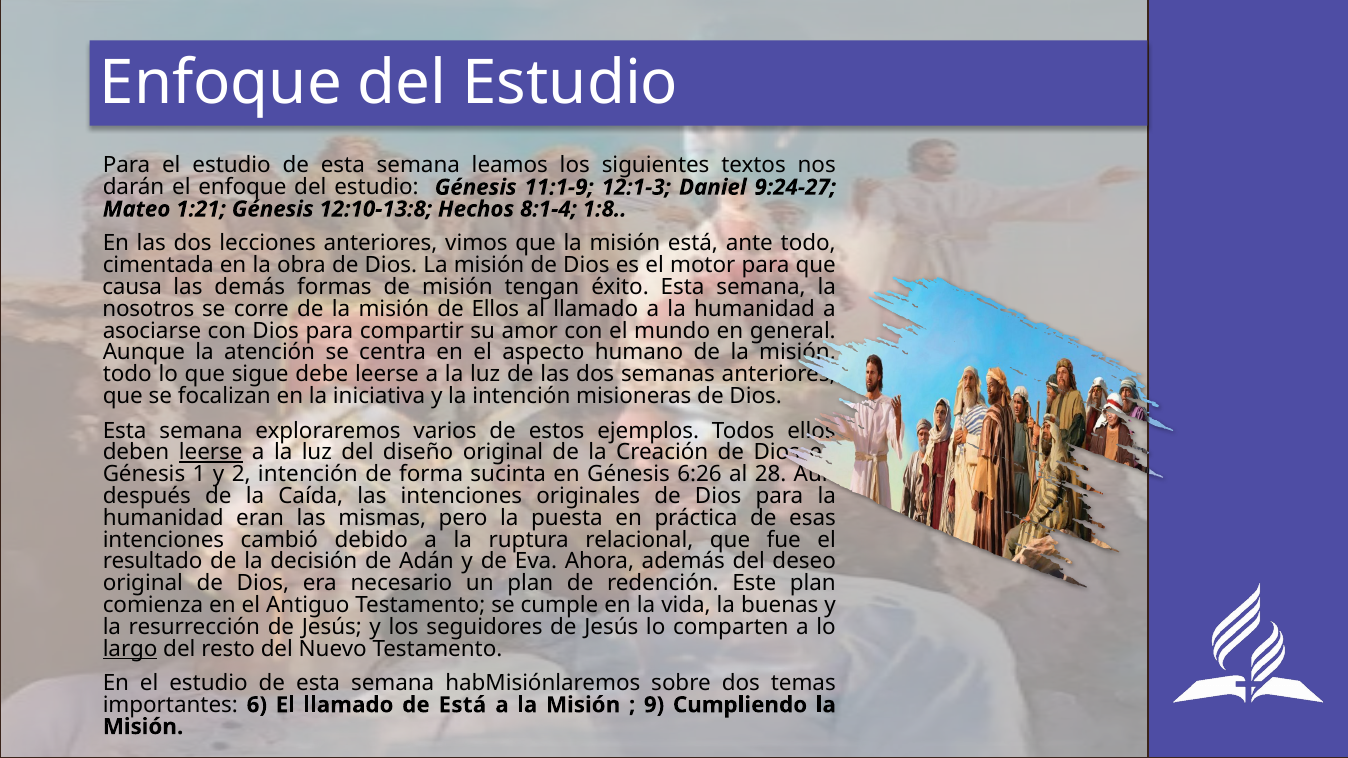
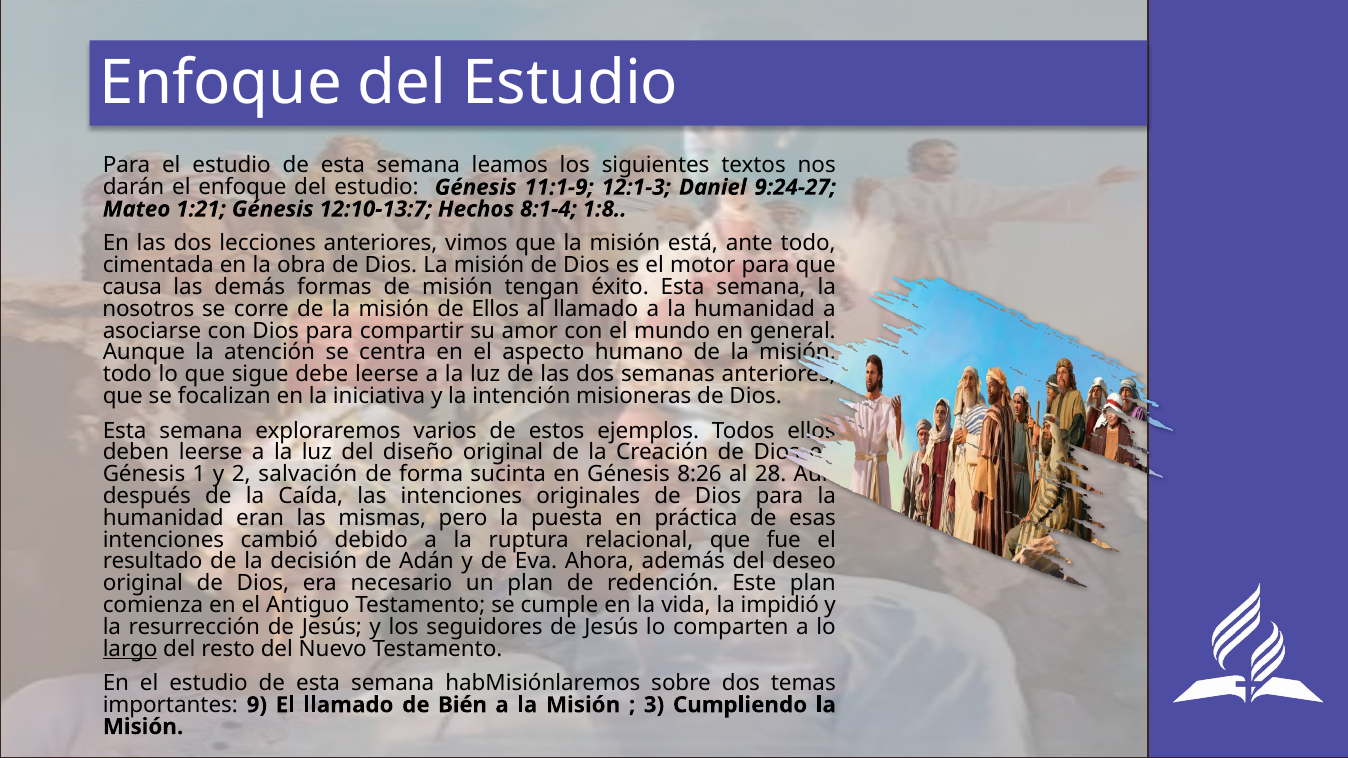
12:10-13:8: 12:10-13:8 -> 12:10-13:7 (376, 209)
leerse underline: present -> none (211, 453)
2 intención: intención -> salvación (308, 474)
6:26: 6:26 -> 8:26 (699, 474)
buenas: buenas -> impidió (780, 605)
6: 6 -> 9 (257, 705)
de Está: Está -> Bién (463, 705)
9: 9 -> 3 (654, 705)
